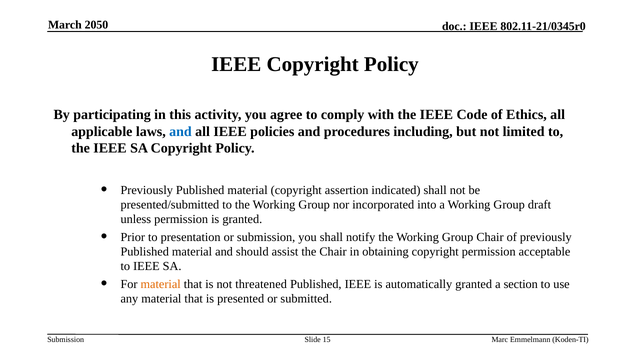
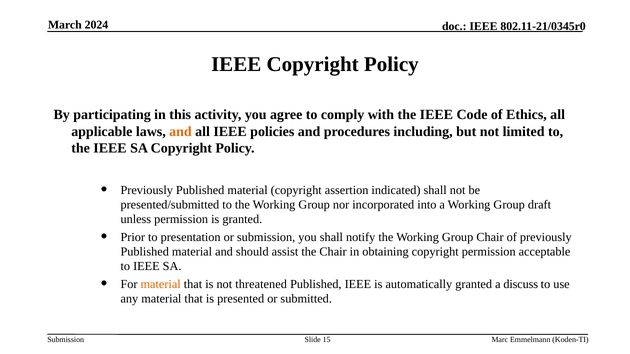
2050: 2050 -> 2024 (96, 25)
and colour: blue -> orange (180, 132)
section: section -> discuss (521, 284)
